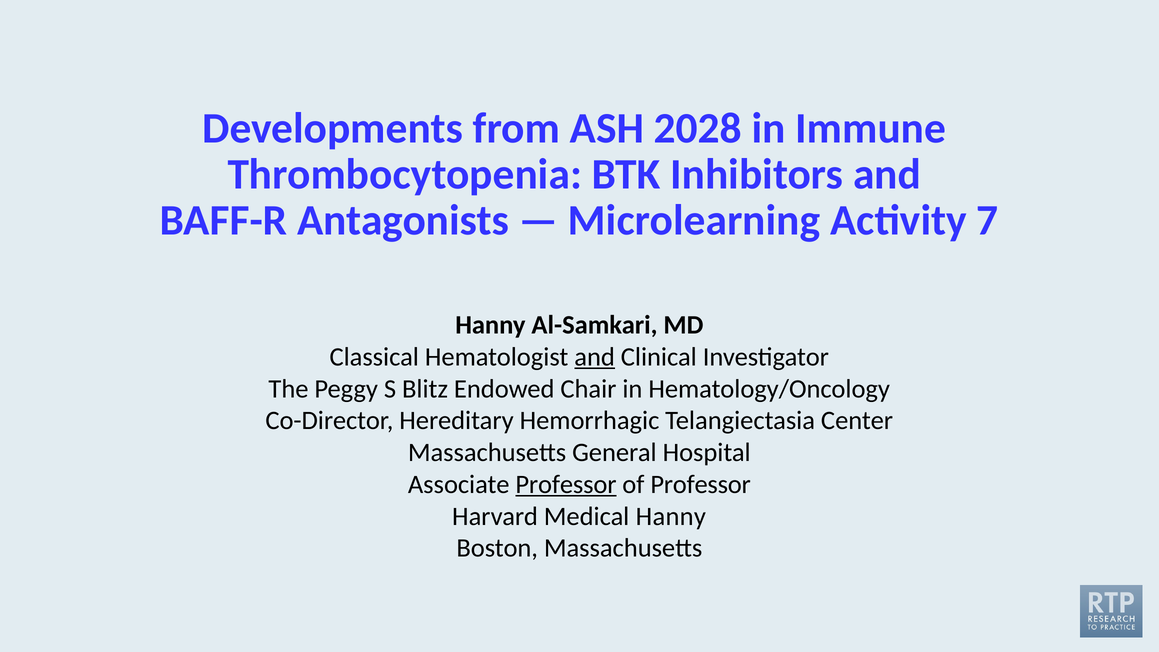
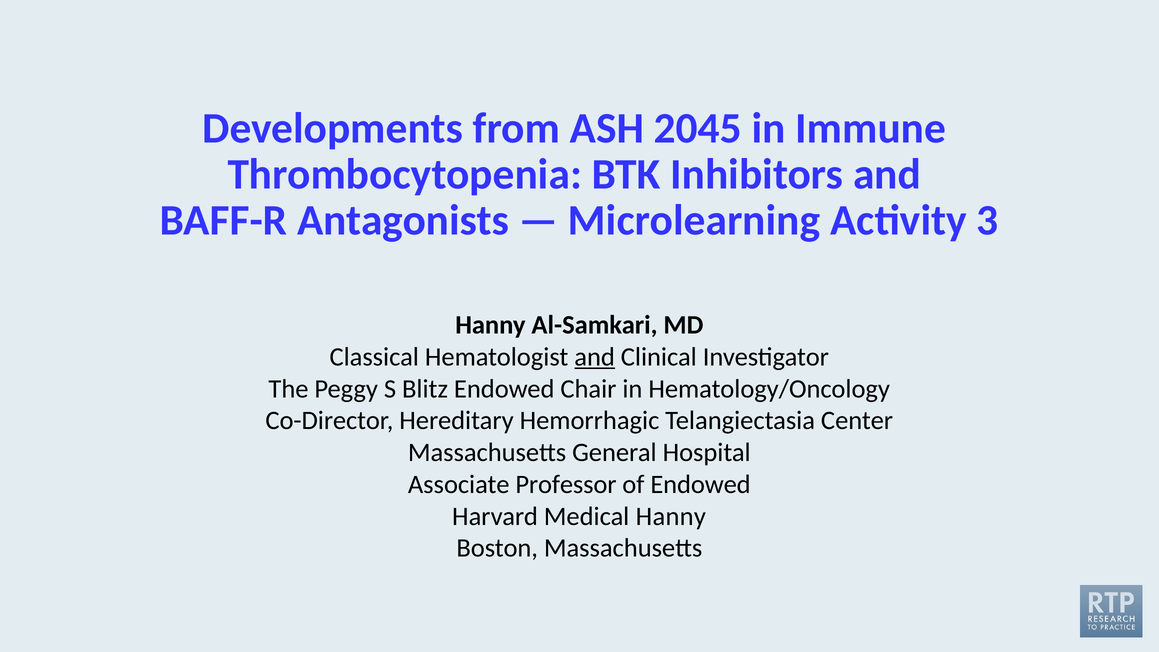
2028: 2028 -> 2045 (698, 128)
7: 7 -> 3 (987, 220)
Professor underline: present -> none (566, 484)
of Professor: Professor -> Endowed (701, 484)
